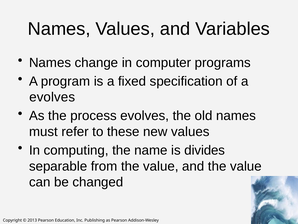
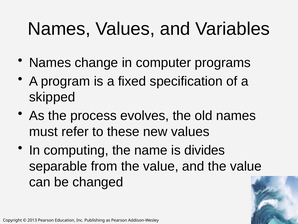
evolves: evolves -> skipped (52, 97)
